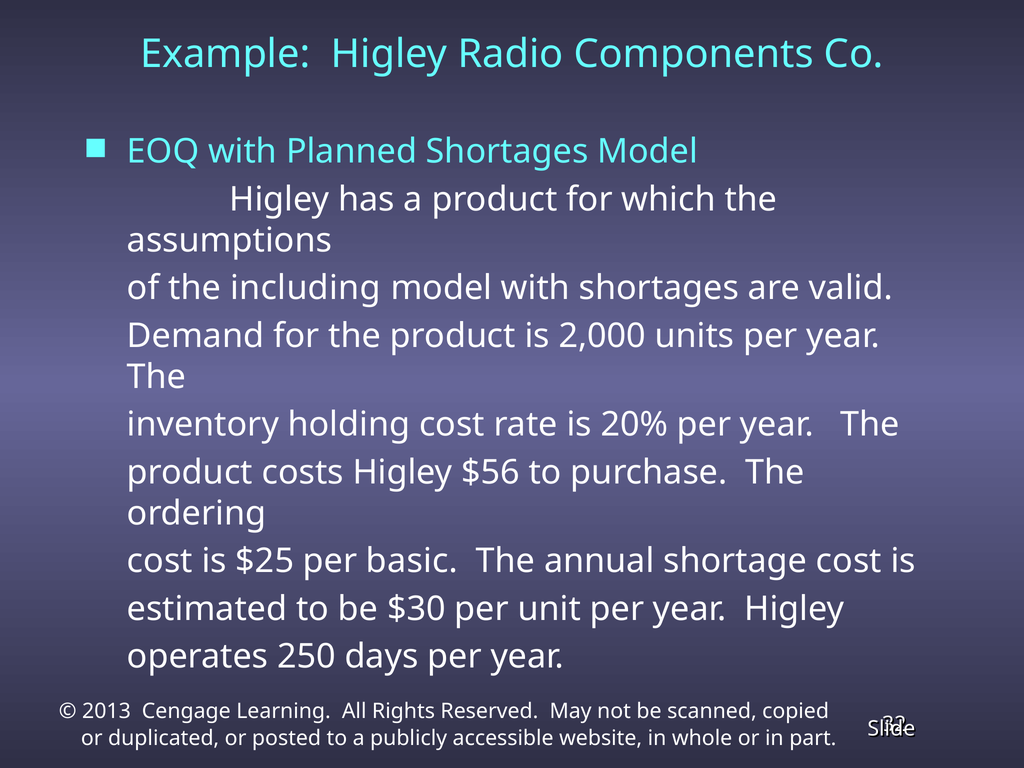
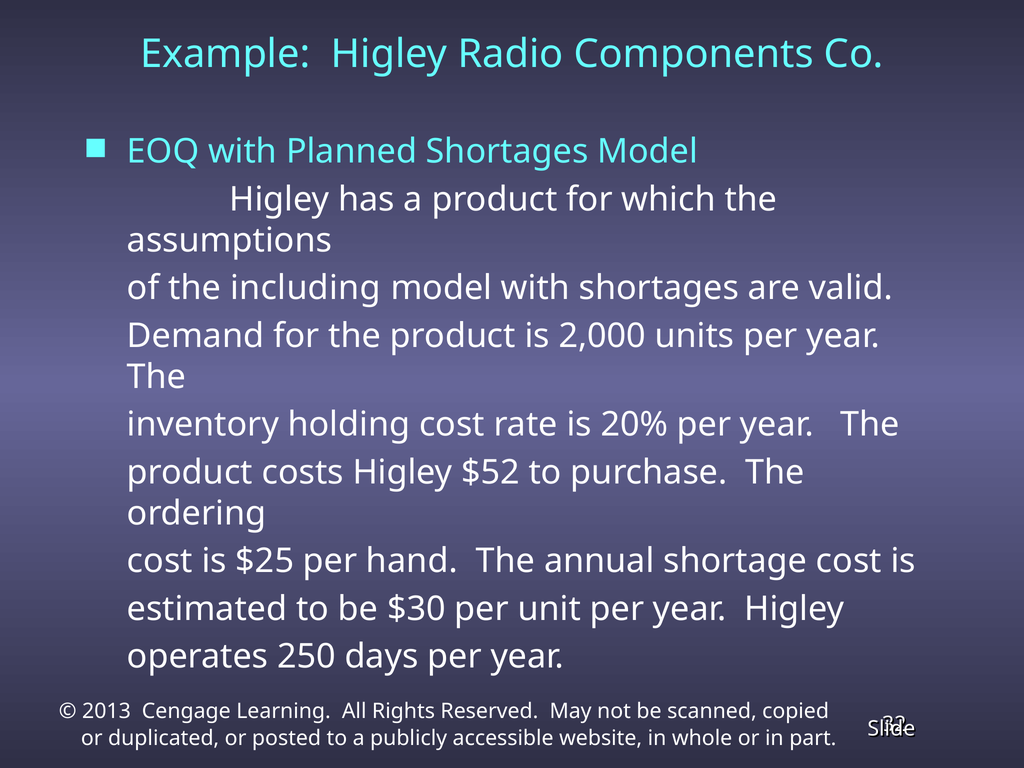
$56: $56 -> $52 (491, 472)
basic: basic -> hand (412, 561)
